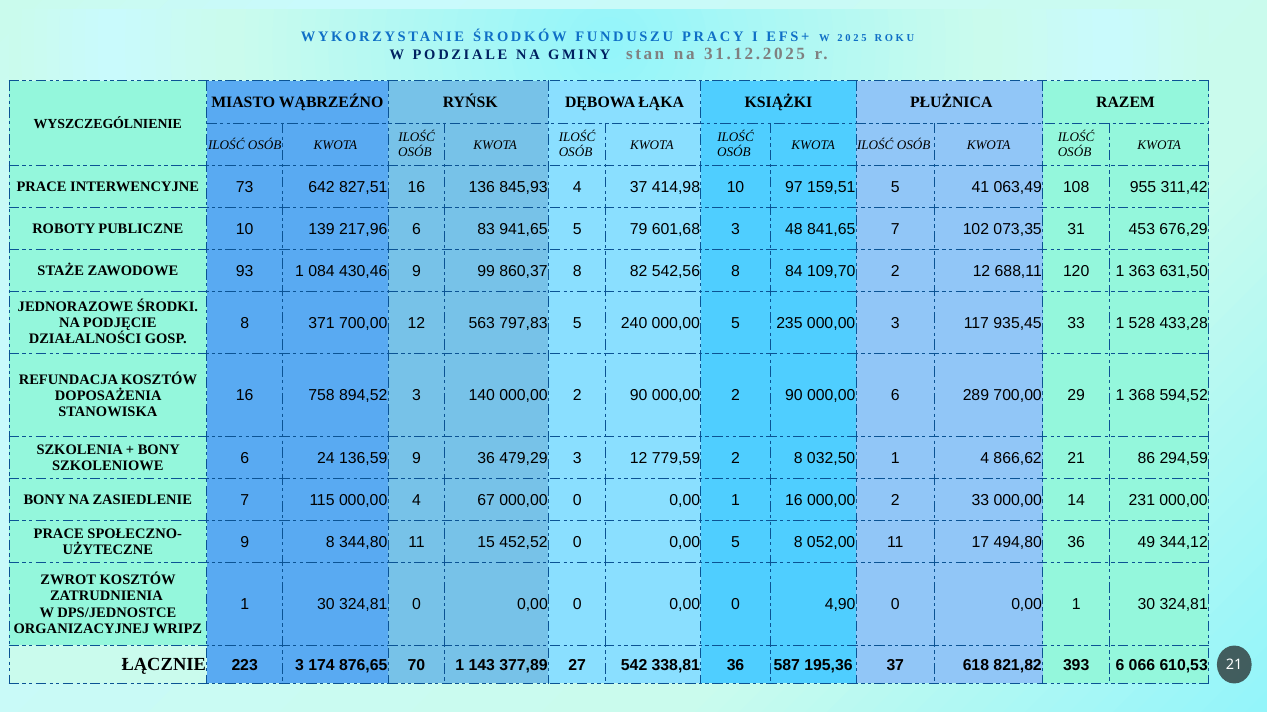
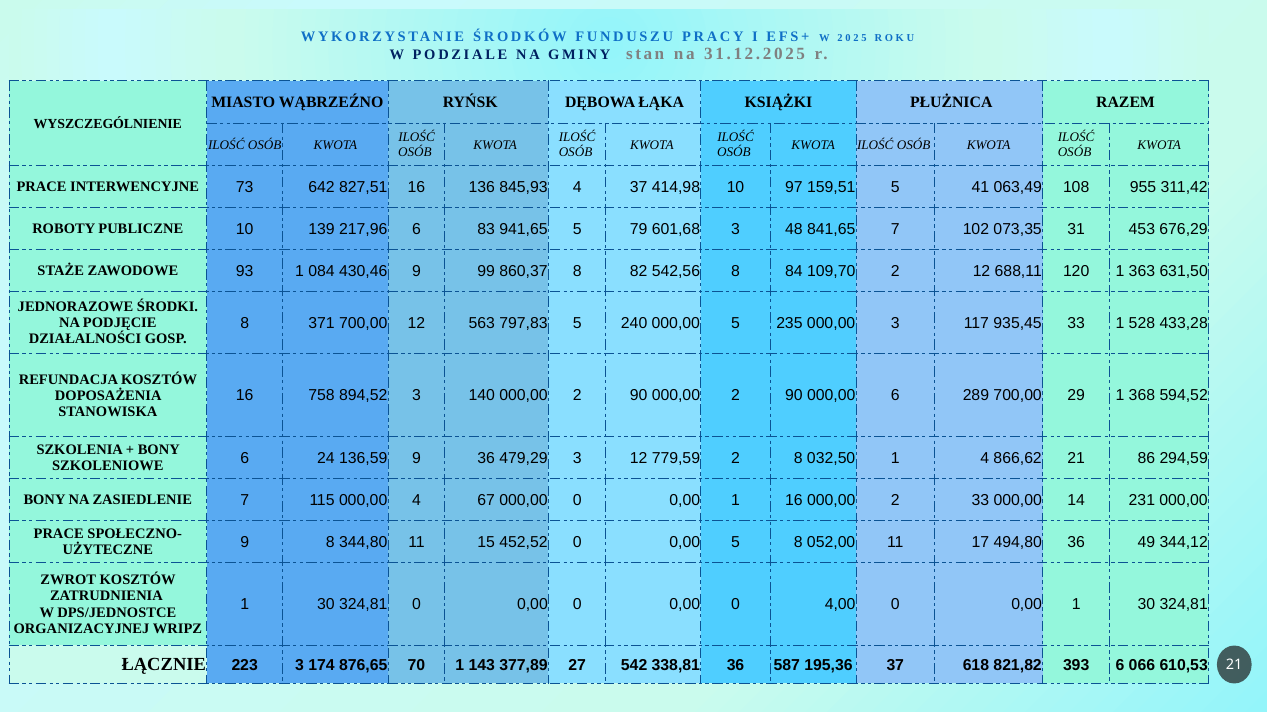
4,90: 4,90 -> 4,00 (840, 605)
